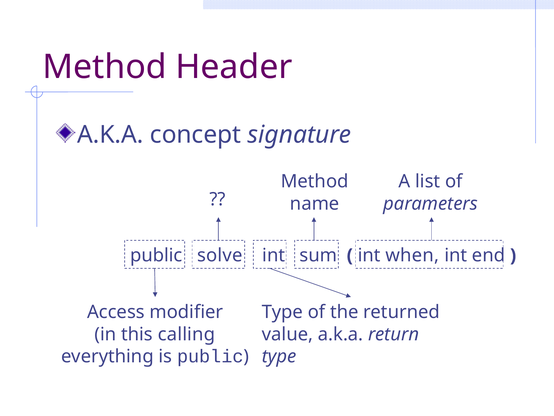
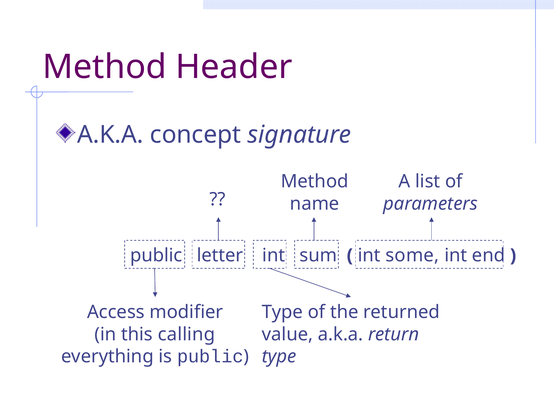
solve: solve -> letter (220, 255)
when: when -> some (412, 255)
